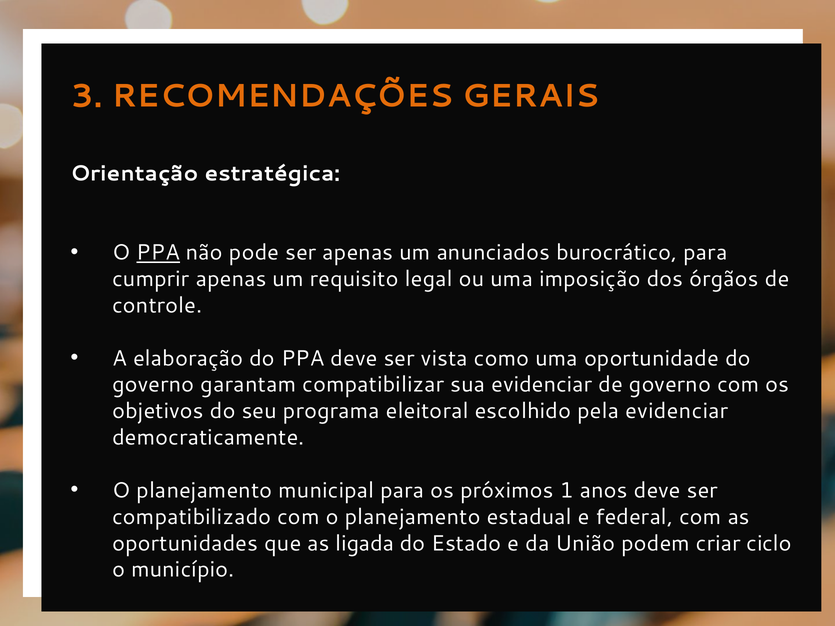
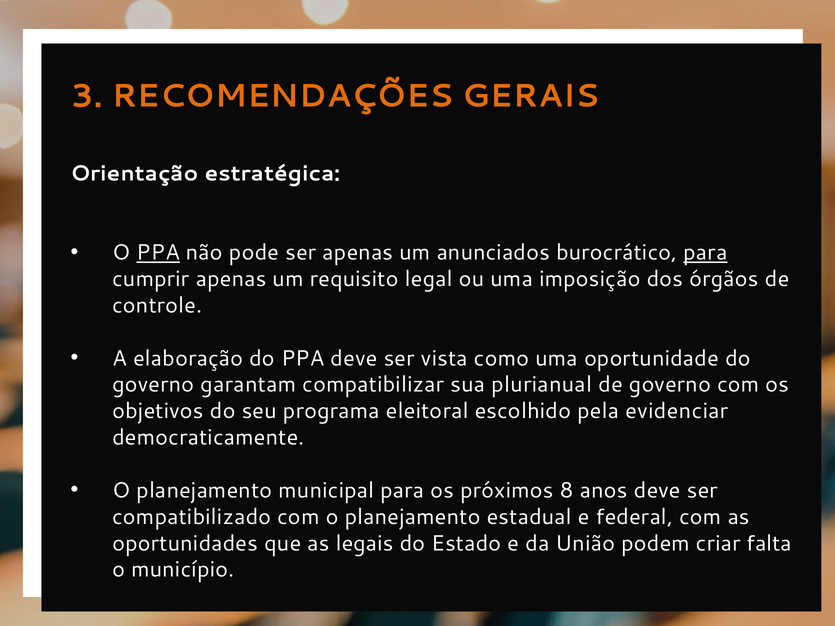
para underline: none -> present (705, 253)
sua evidenciar: evidenciar -> plurianual (542, 385)
1: 1 -> 8 (567, 491)
ligada: ligada -> legais (365, 543)
ciclo: ciclo -> falta (769, 543)
